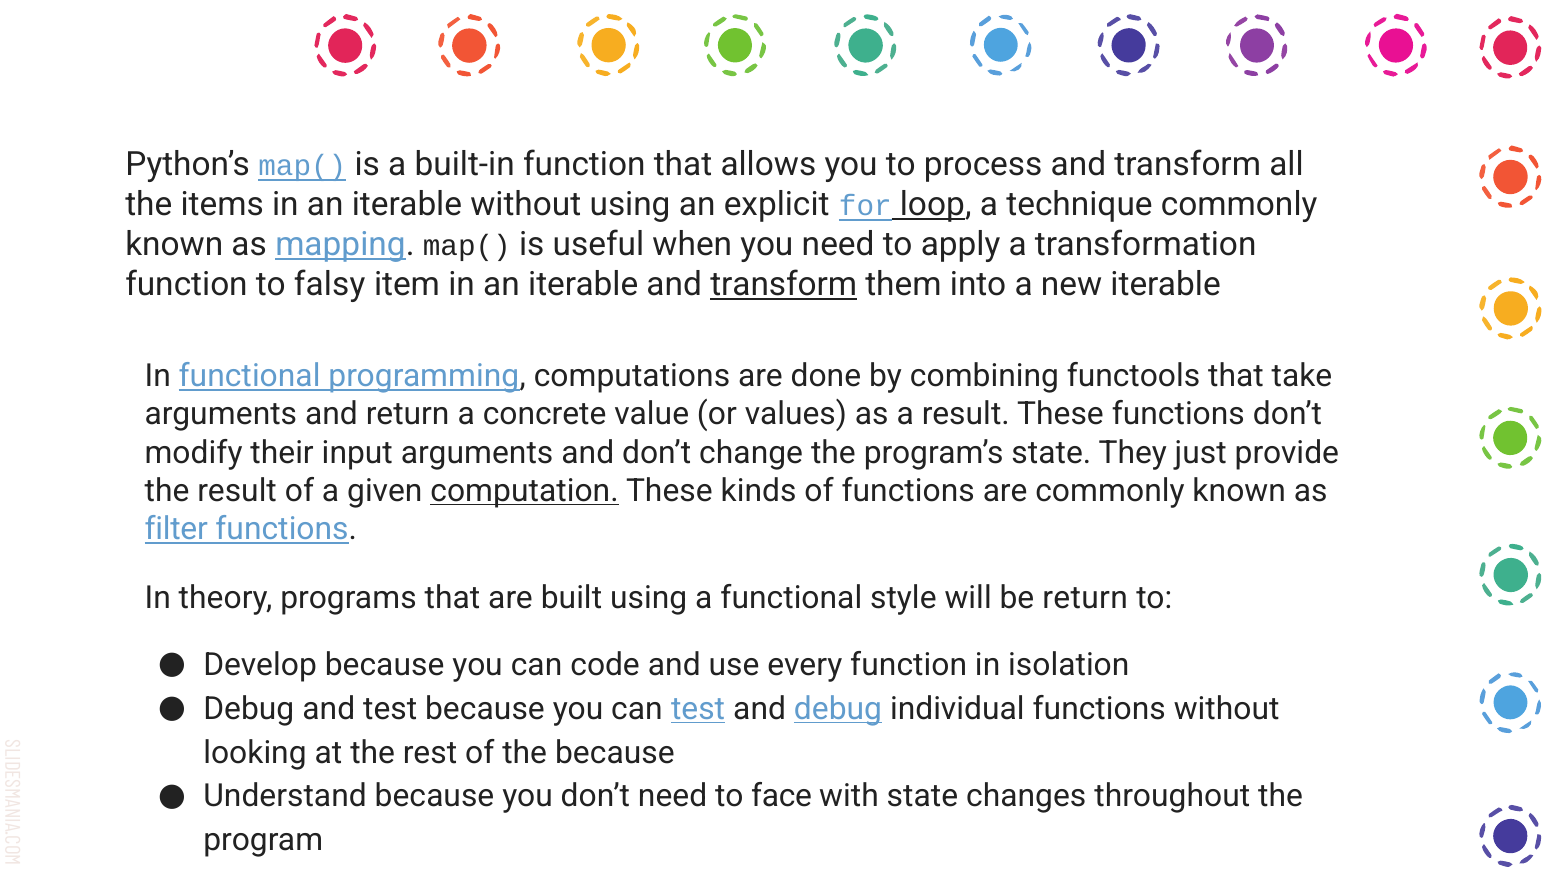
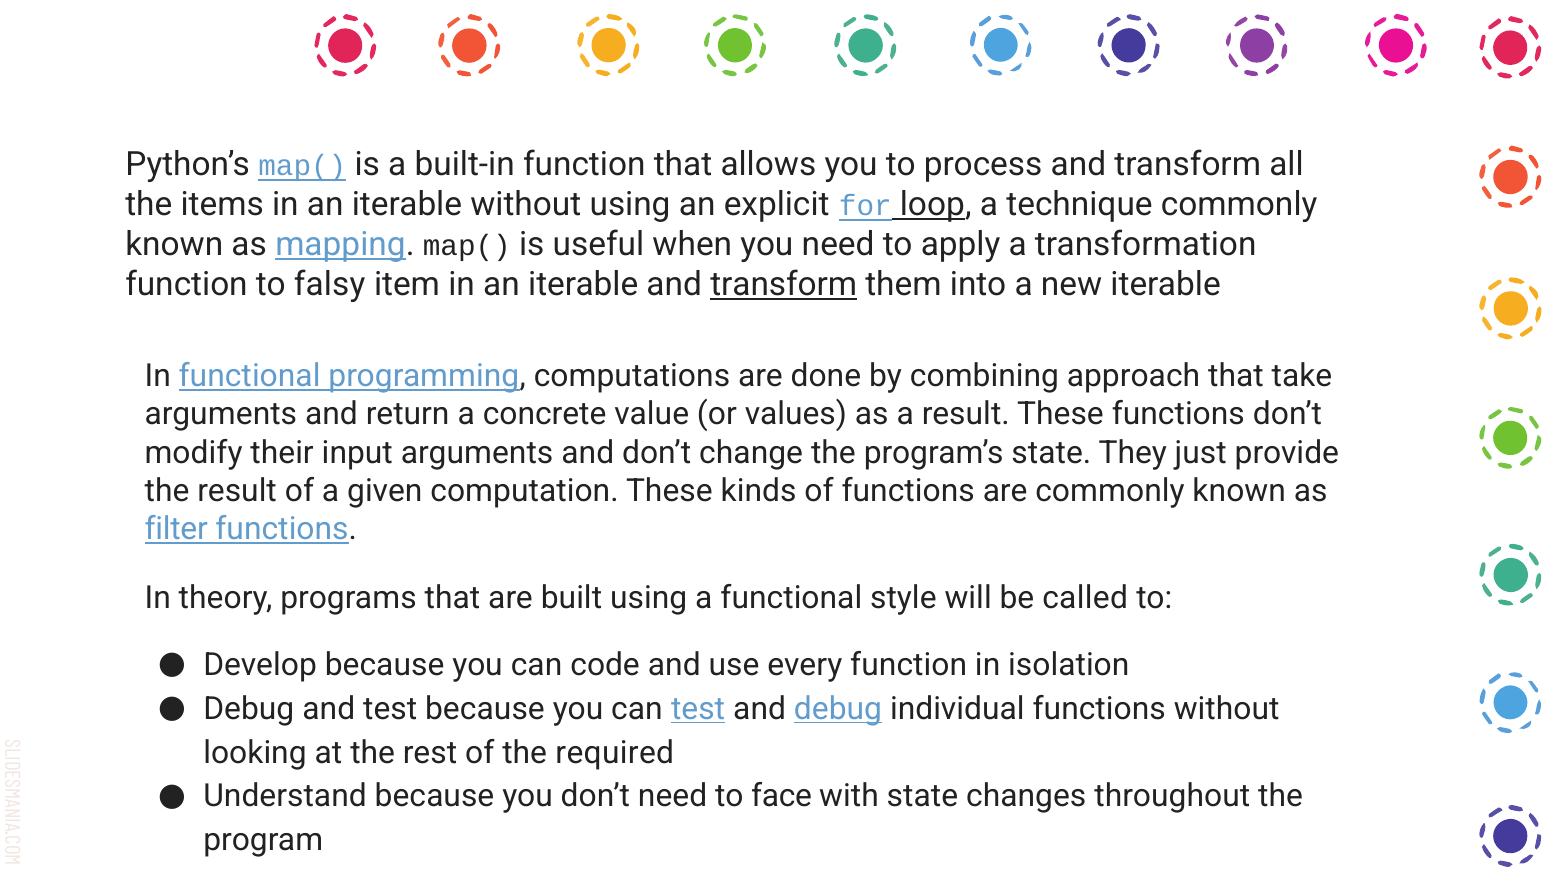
functools: functools -> approach (1133, 376)
computation underline: present -> none (525, 491)
be return: return -> called (1085, 598)
the because: because -> required (615, 753)
